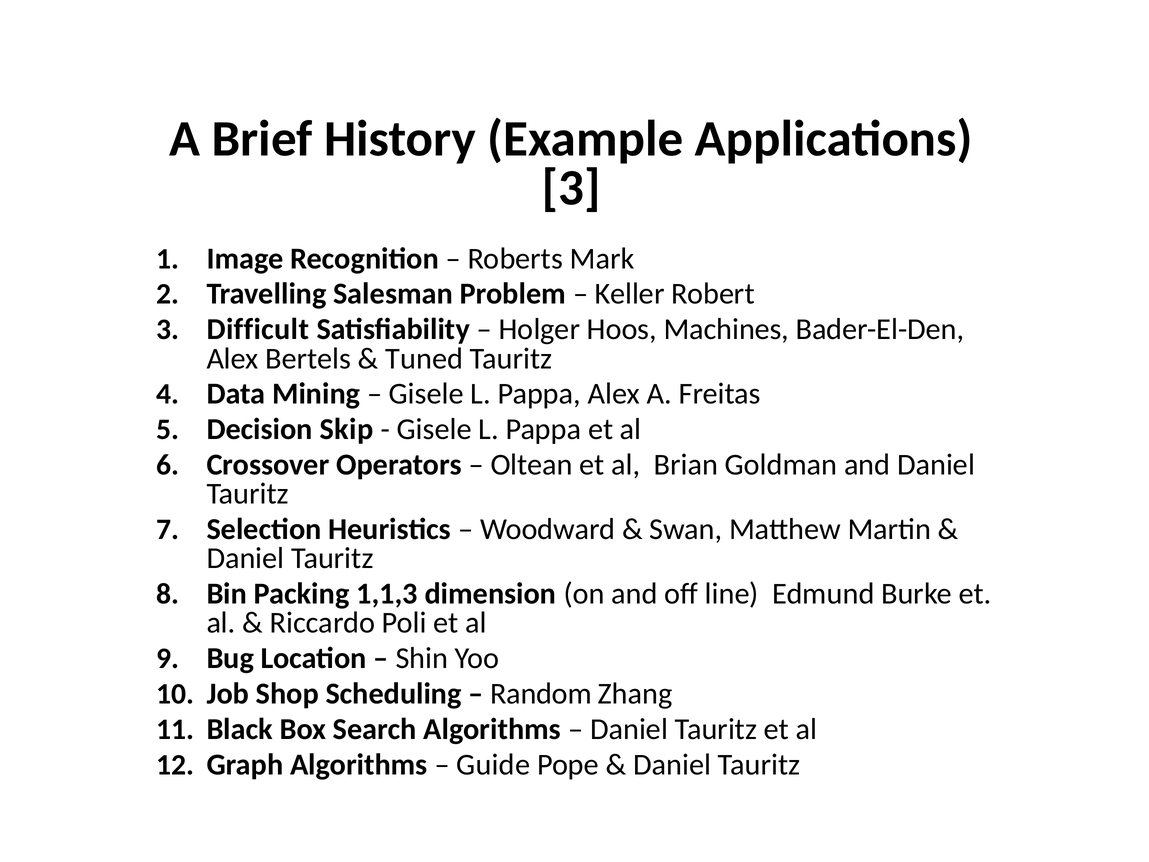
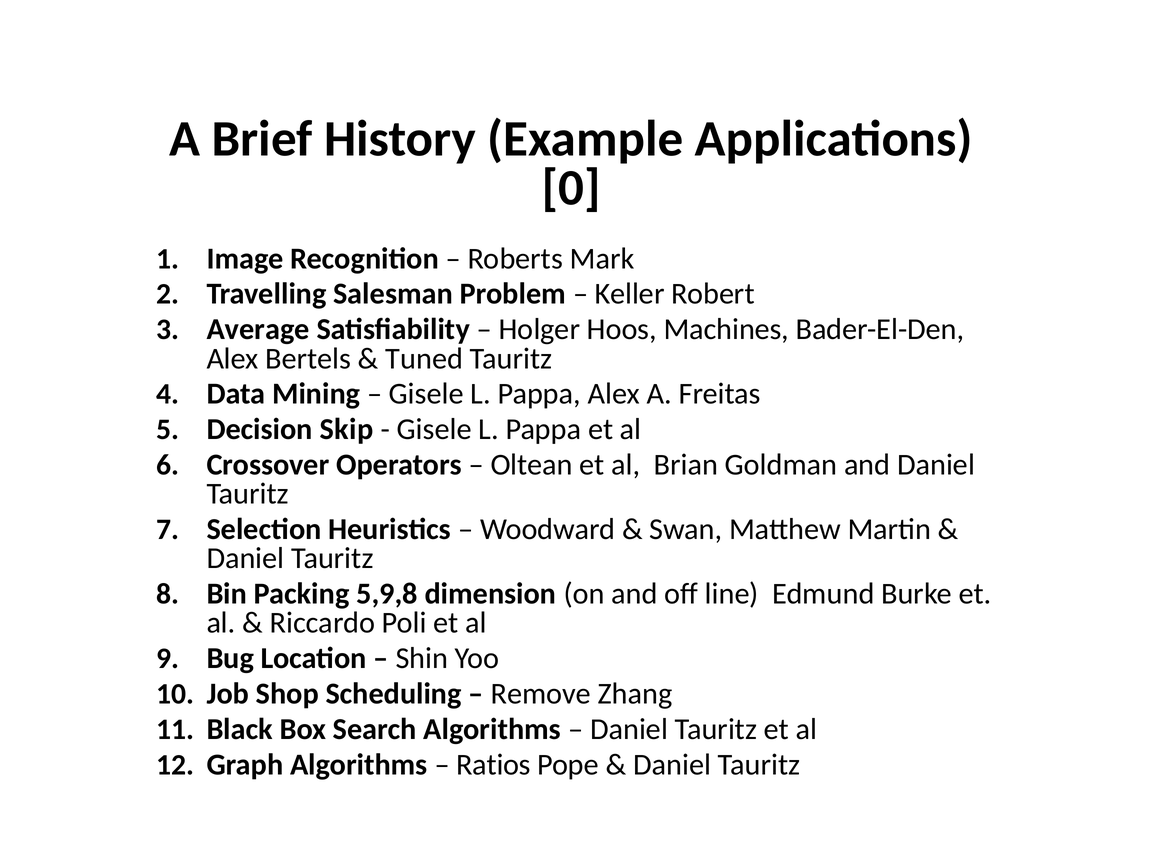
3: 3 -> 0 (571, 188)
Difficult: Difficult -> Average (258, 329)
1,1,3: 1,1,3 -> 5,9,8 (387, 594)
Random: Random -> Remove (541, 694)
Guide: Guide -> Ratios (494, 764)
